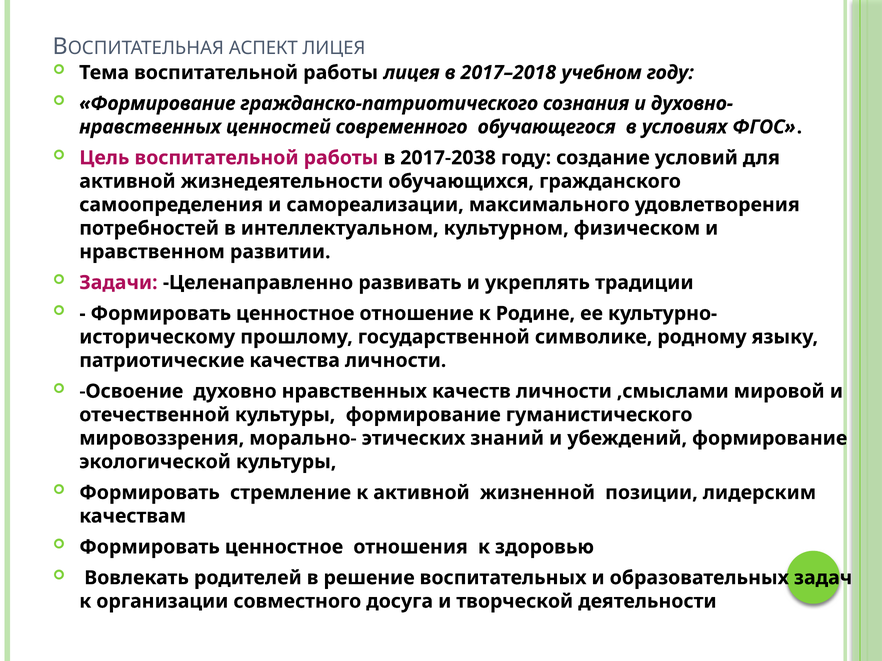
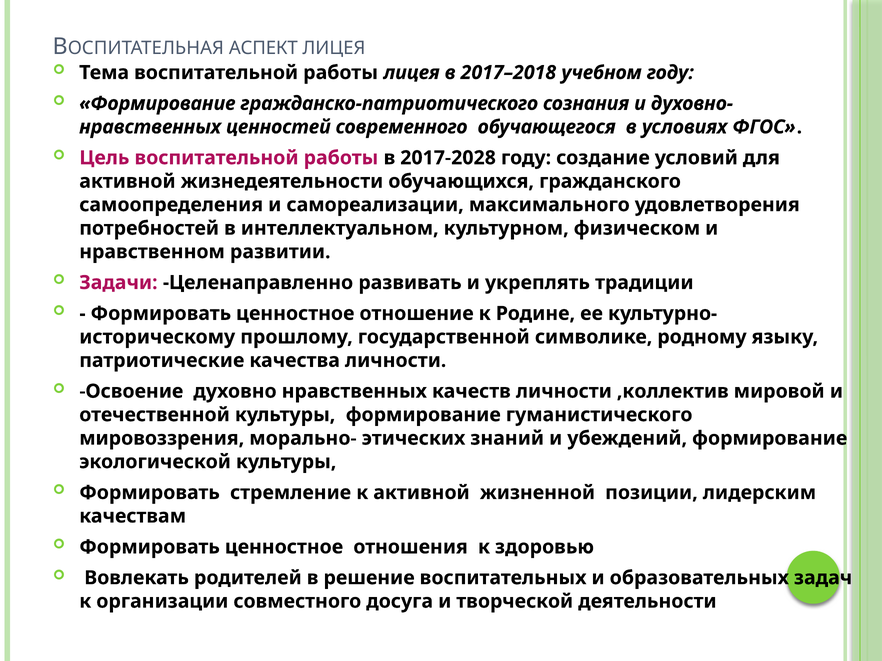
2017-2038: 2017-2038 -> 2017-2028 (448, 158)
,смыслами: ,смыслами -> ,коллектив (673, 392)
